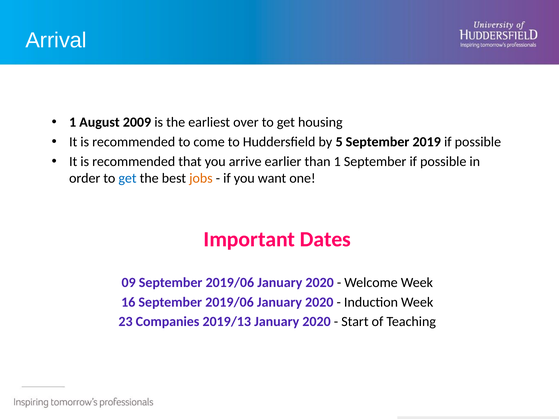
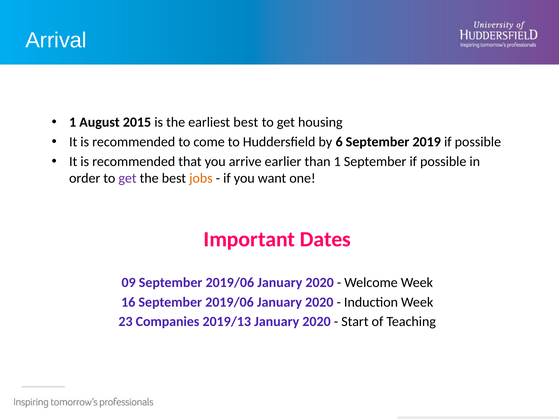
2009: 2009 -> 2015 (137, 122)
earliest over: over -> best (246, 122)
5: 5 -> 6 (339, 142)
get colour: blue -> purple (128, 178)
